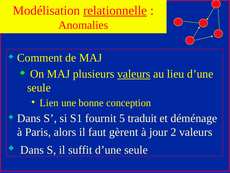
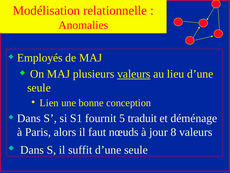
relationnelle underline: present -> none (115, 11)
Comment: Comment -> Employés (40, 58)
gèrent: gèrent -> nœuds (124, 132)
2: 2 -> 8 (173, 132)
